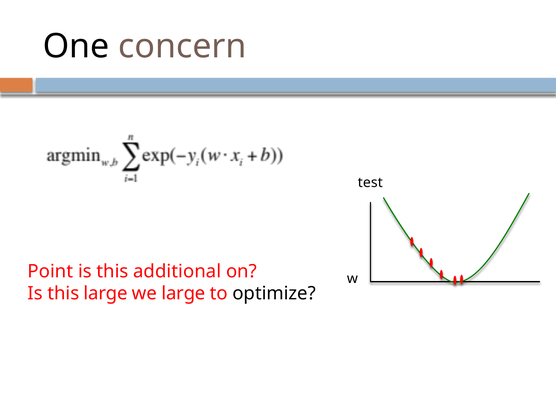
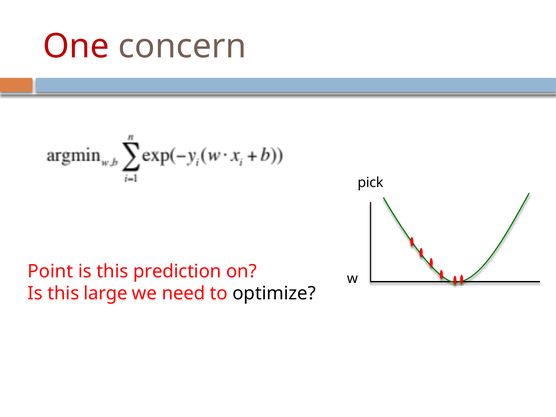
One colour: black -> red (76, 46)
test: test -> pick (370, 183)
additional: additional -> prediction (177, 271)
we large: large -> need (183, 293)
